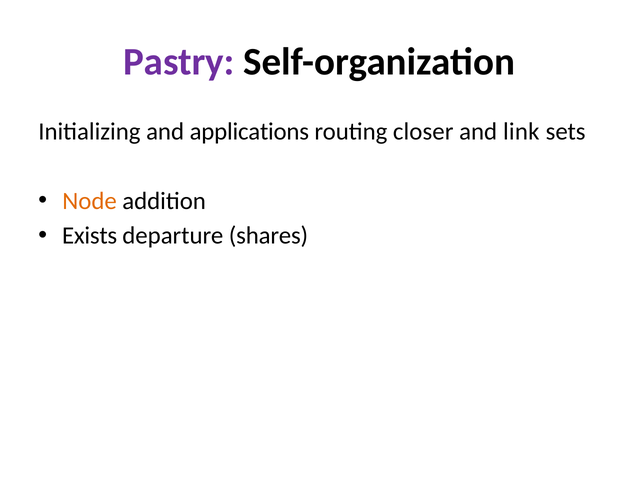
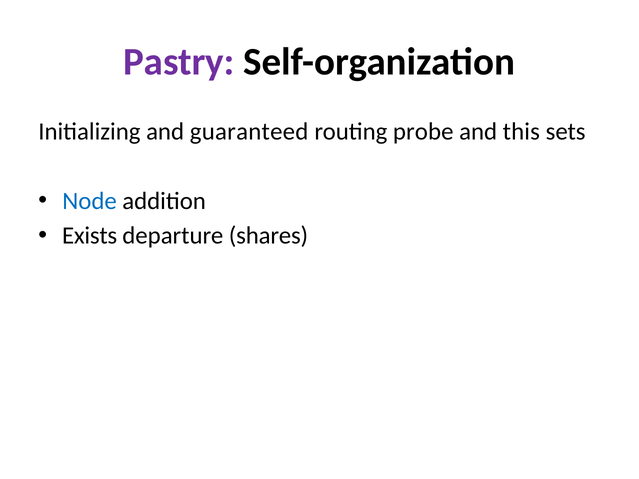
applications: applications -> guaranteed (249, 132)
closer: closer -> probe (423, 132)
link: link -> this (521, 132)
Node colour: orange -> blue (90, 201)
